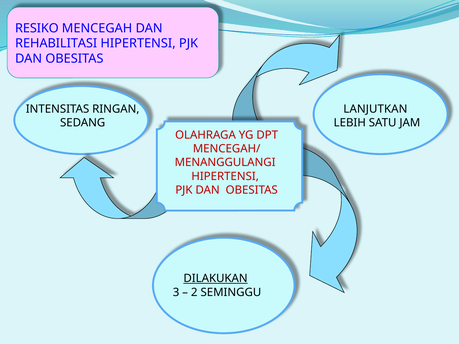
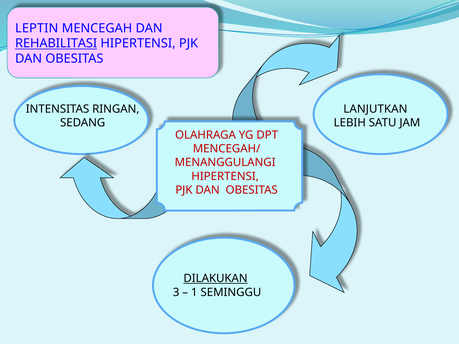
RESIKO: RESIKO -> LEPTIN (37, 28)
REHABILITASI underline: none -> present (56, 43)
2: 2 -> 1 (194, 292)
